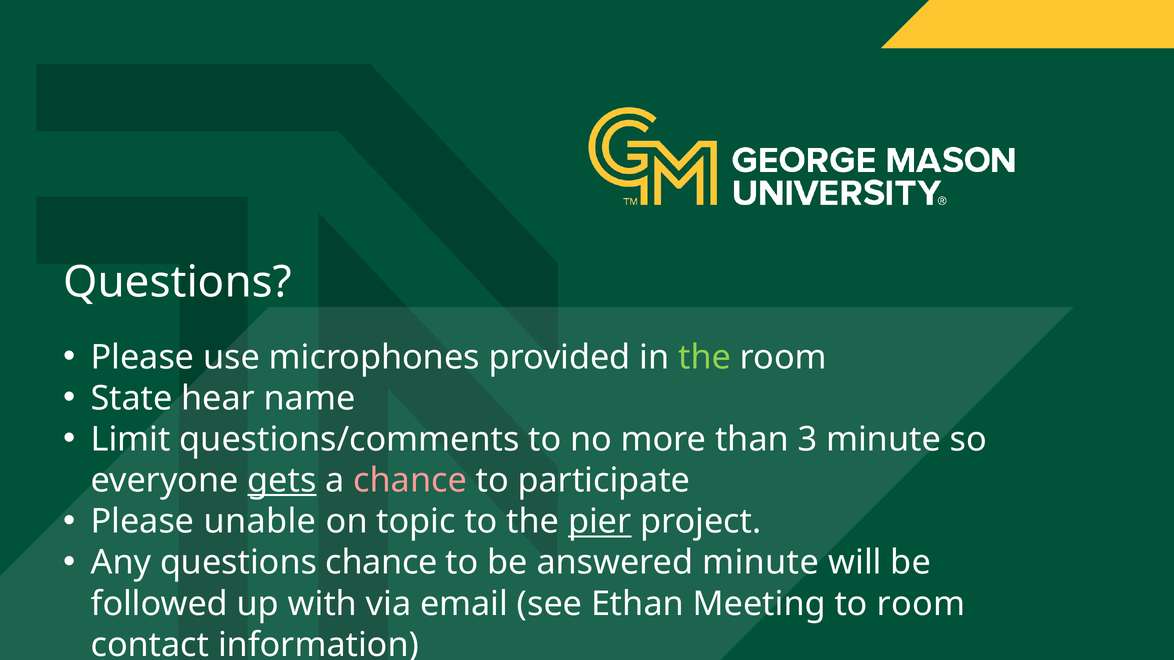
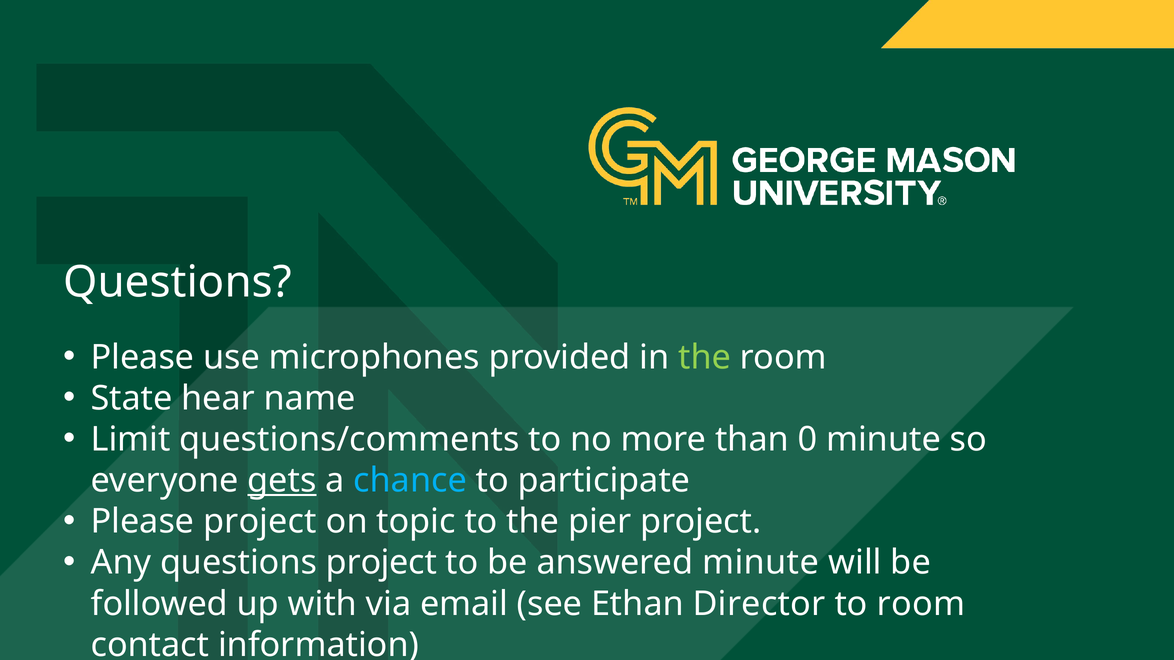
3: 3 -> 0 (808, 440)
chance colour: pink -> light blue (410, 481)
Please unable: unable -> project (260, 522)
pier underline: present -> none (600, 522)
questions chance: chance -> project (381, 563)
Meeting: Meeting -> Director (759, 604)
